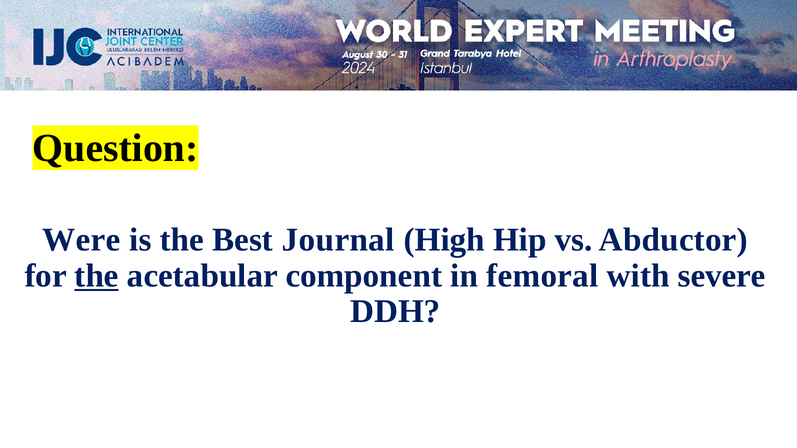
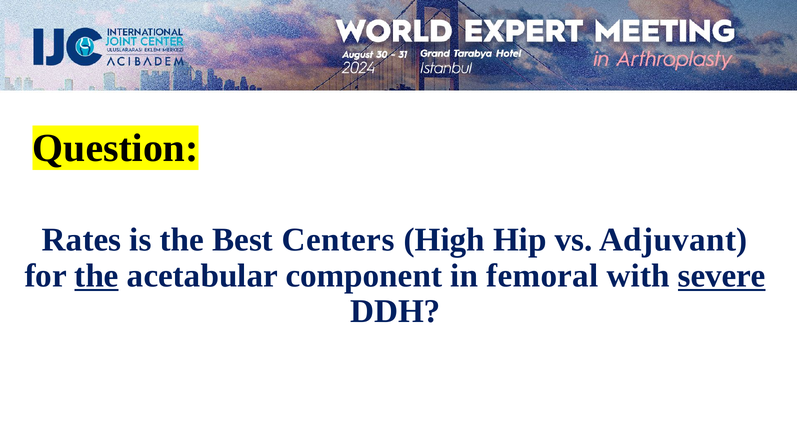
Were: Were -> Rates (82, 240)
Journal: Journal -> Centers (338, 240)
Abductor: Abductor -> Adjuvant (673, 240)
severe underline: none -> present (722, 276)
